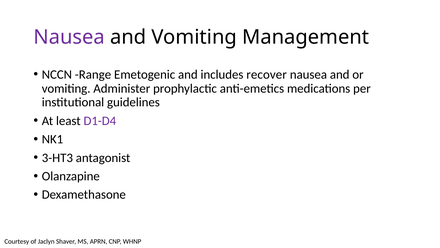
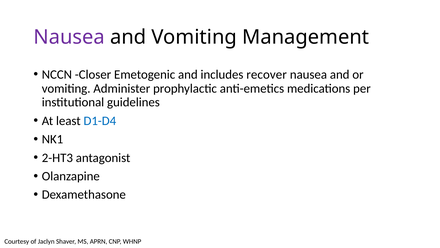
Range: Range -> Closer (93, 74)
D1-D4 colour: purple -> blue (100, 121)
3-HT3: 3-HT3 -> 2-HT3 (57, 157)
